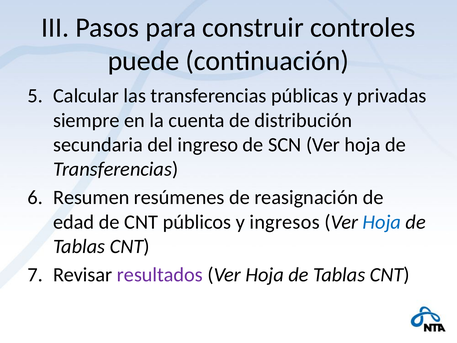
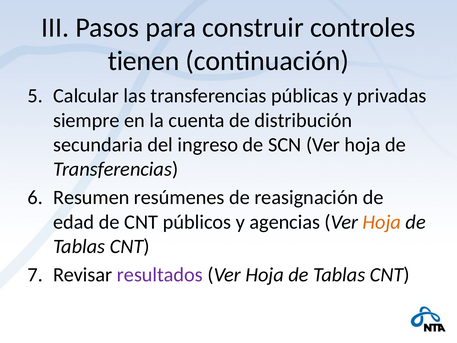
puede: puede -> tienen (144, 61)
ingresos: ingresos -> agencias (285, 222)
Hoja colour: blue -> orange (382, 222)
